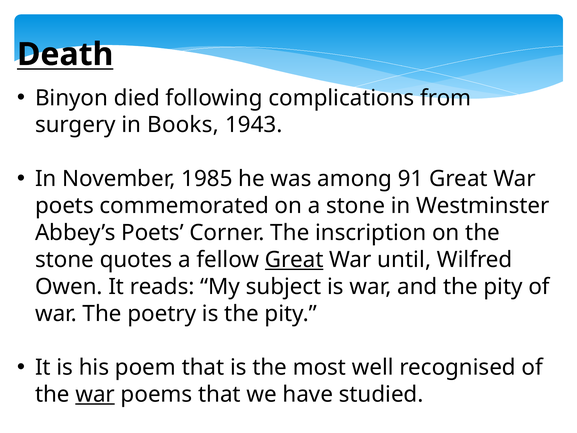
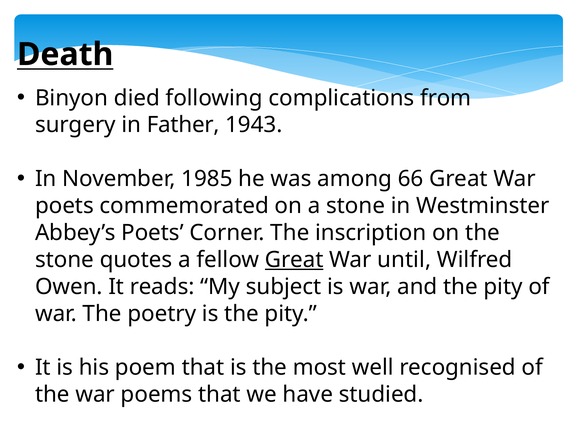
Books: Books -> Father (183, 125)
91: 91 -> 66 (411, 179)
war underline: present -> none (95, 394)
